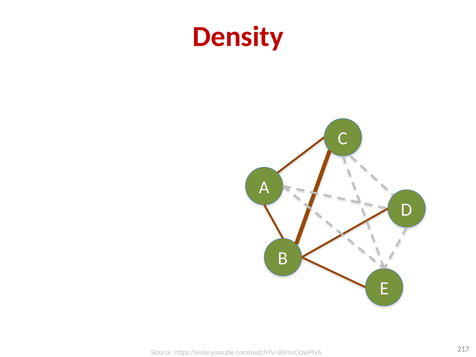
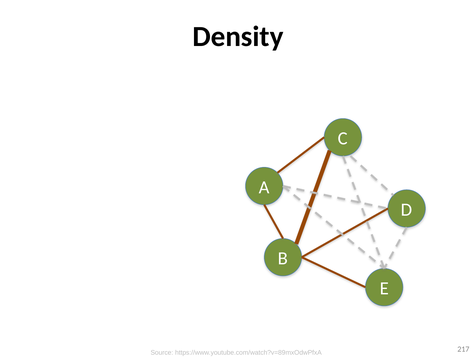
Density colour: red -> black (238, 37)
